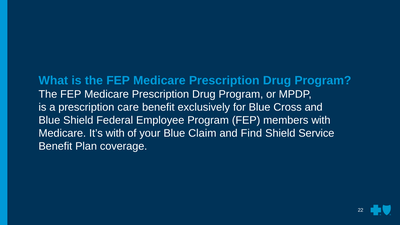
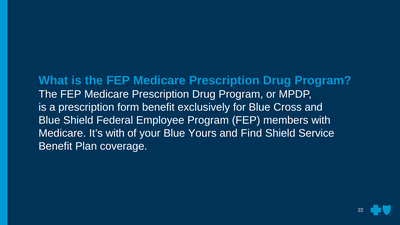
care: care -> form (128, 107)
Claim: Claim -> Yours (202, 133)
